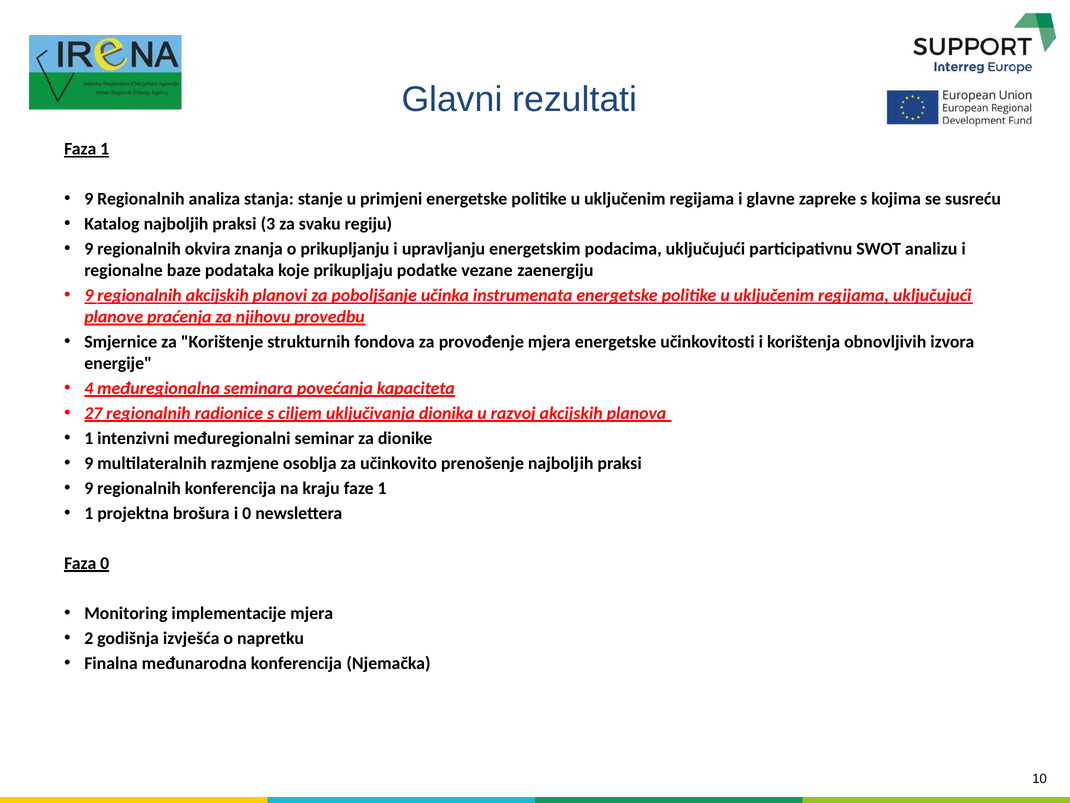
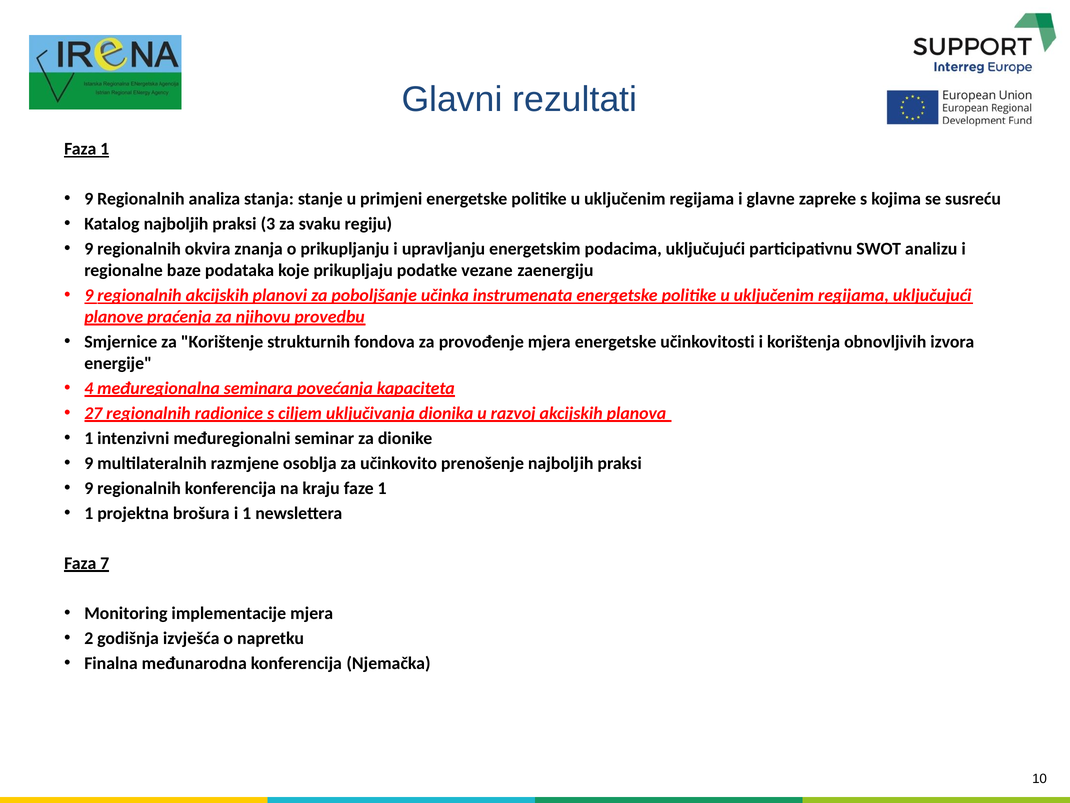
i 0: 0 -> 1 (247, 513)
Faza 0: 0 -> 7 (105, 563)
